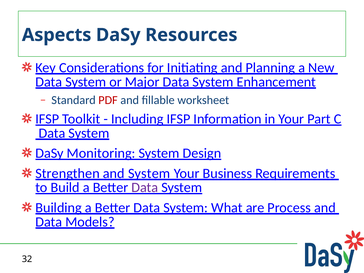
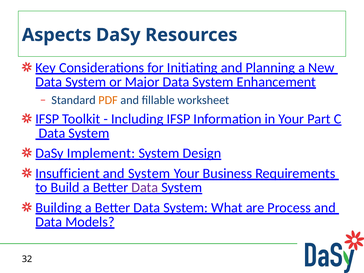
PDF colour: red -> orange (108, 100)
Monitoring: Monitoring -> Implement (101, 153)
Strengthen: Strengthen -> Insufficient (68, 173)
